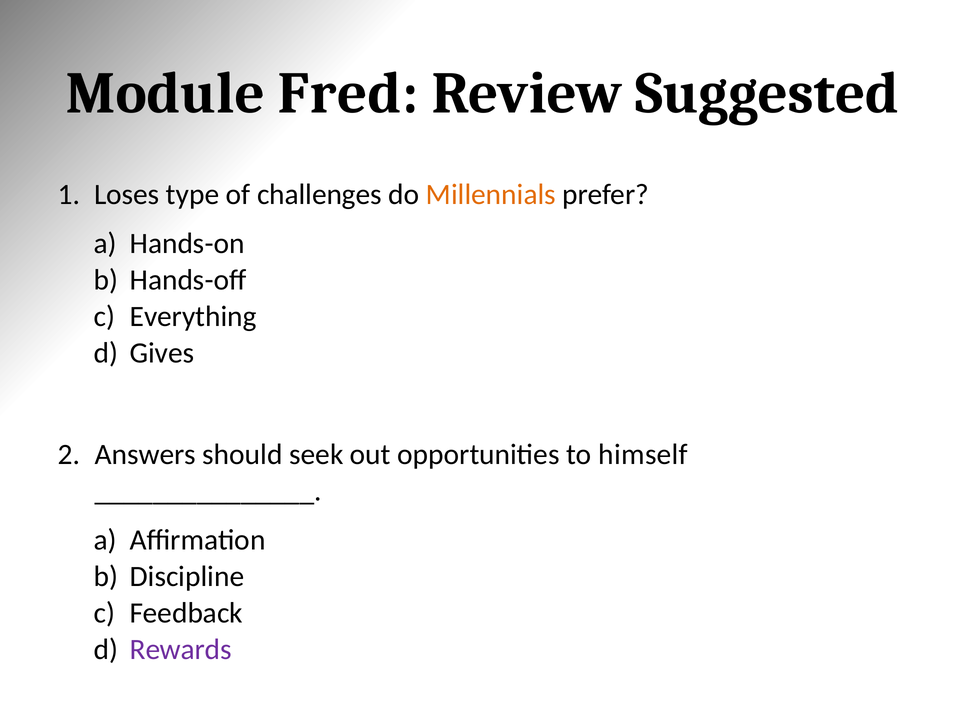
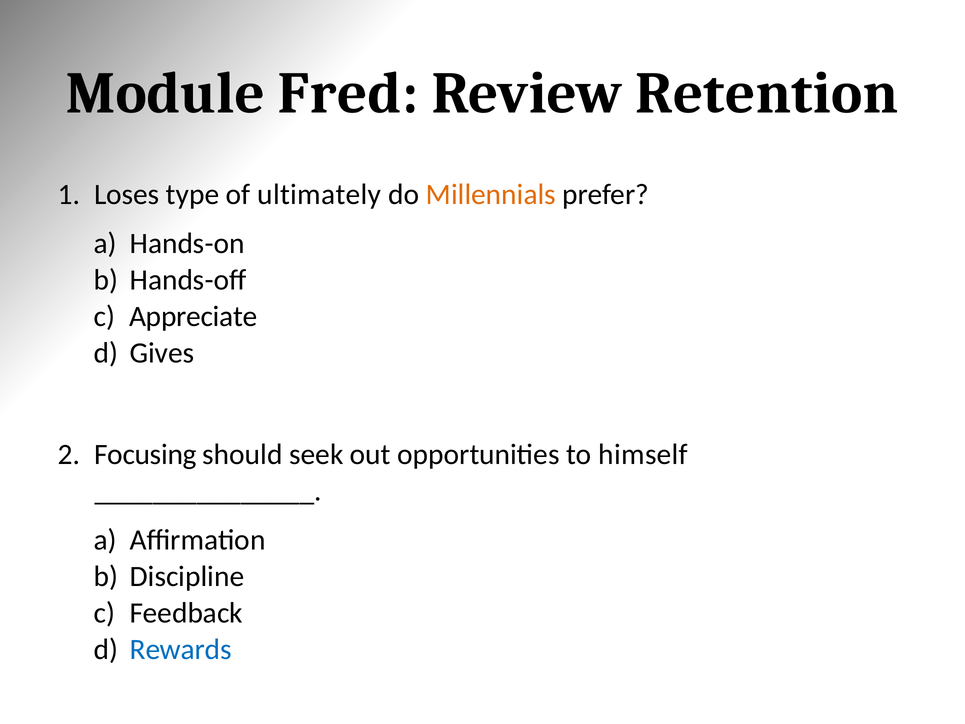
Suggested: Suggested -> Retention (767, 93)
challenges: challenges -> ultimately (319, 195)
Everything: Everything -> Appreciate (193, 316)
Answers: Answers -> Focusing (145, 454)
Rewards colour: purple -> blue (181, 649)
